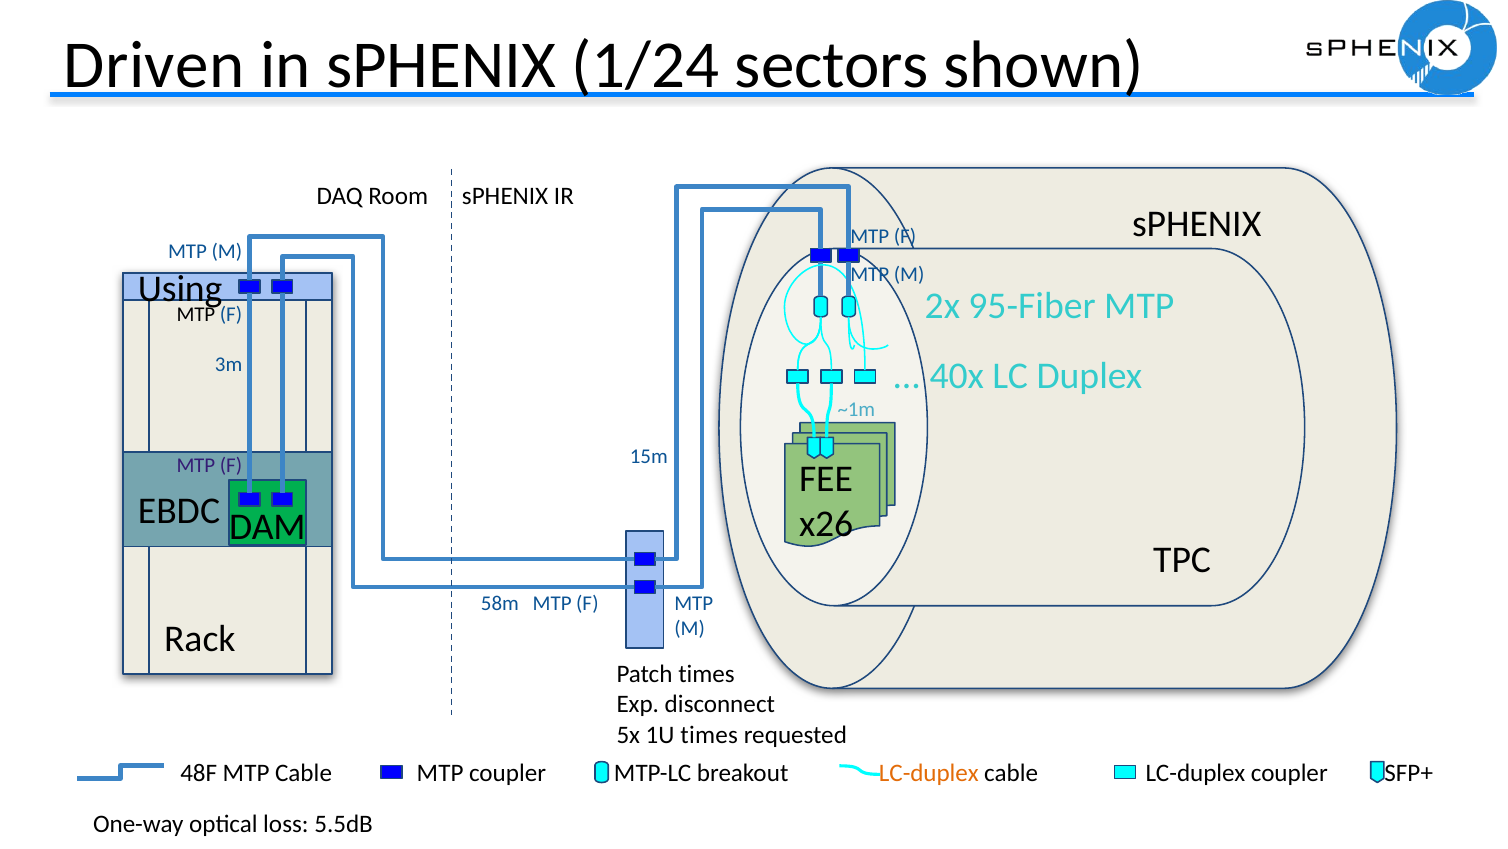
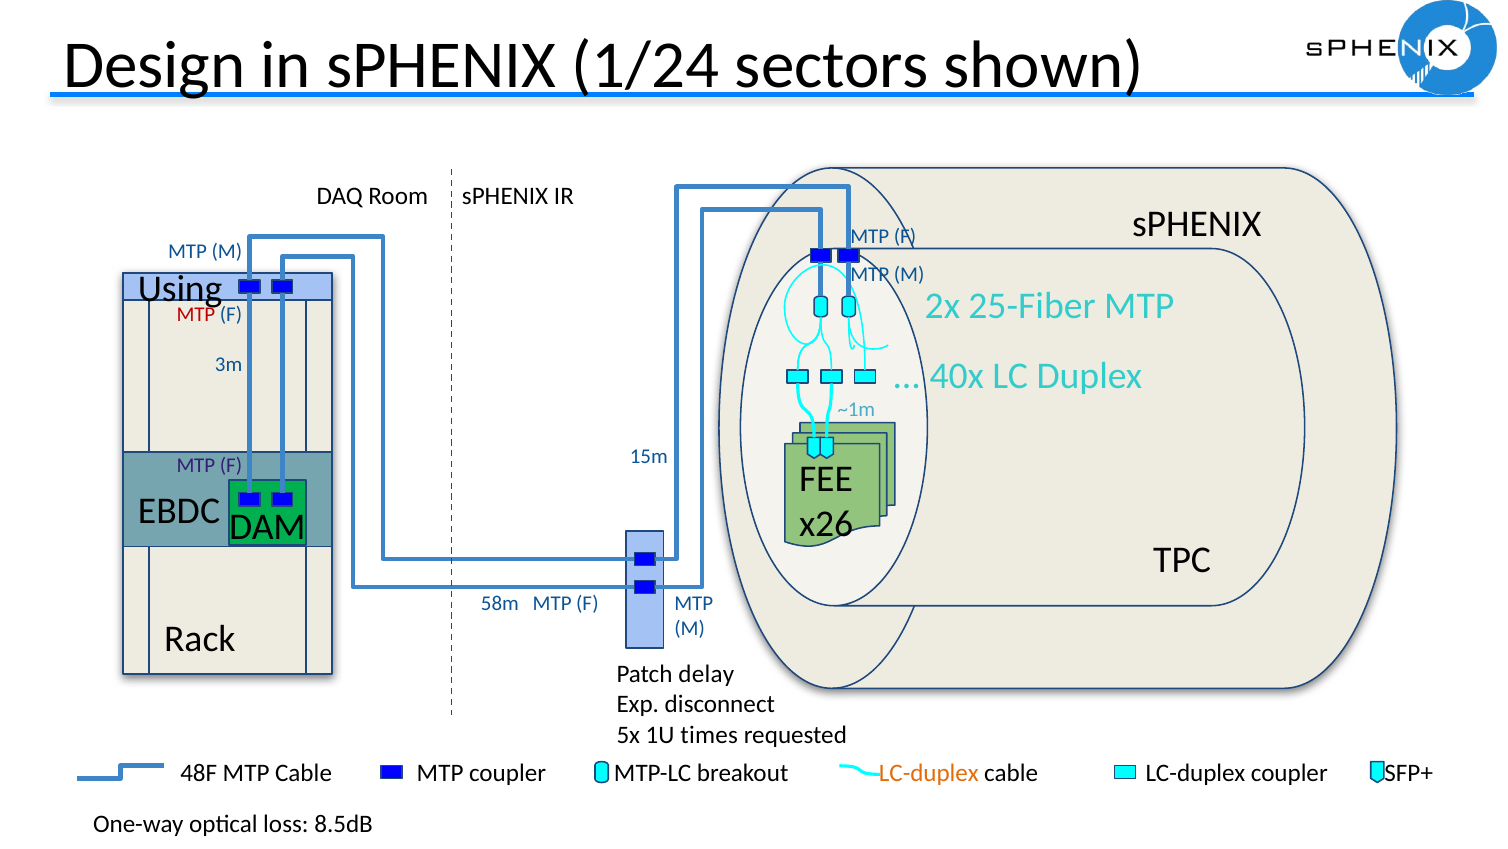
Driven: Driven -> Design (154, 65)
95-Fiber: 95-Fiber -> 25-Fiber (1032, 306)
MTP colour: black -> red (196, 314)
Patch times: times -> delay (706, 674)
5.5dB: 5.5dB -> 8.5dB (344, 823)
